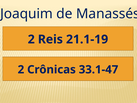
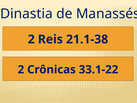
Joaquim: Joaquim -> Dinastia (26, 14)
21.1-19: 21.1-19 -> 21.1-38 (87, 39)
33.1-47: 33.1-47 -> 33.1-22 (99, 69)
